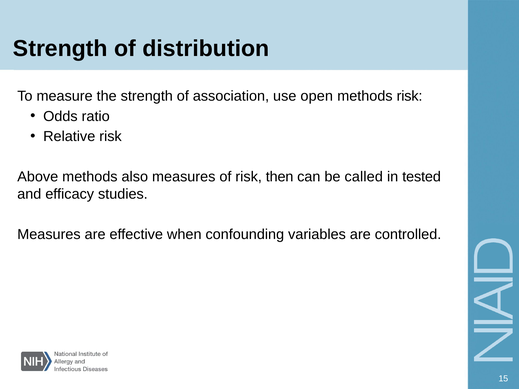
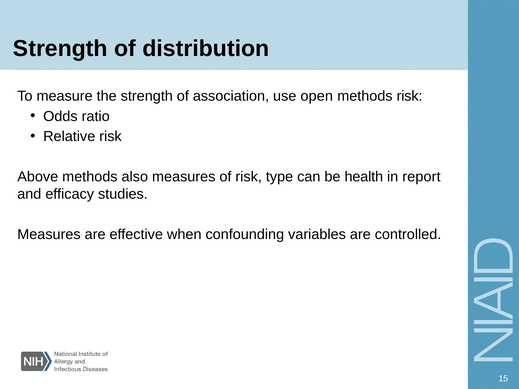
then: then -> type (280, 177)
called: called -> health (364, 177)
tested: tested -> report (421, 177)
